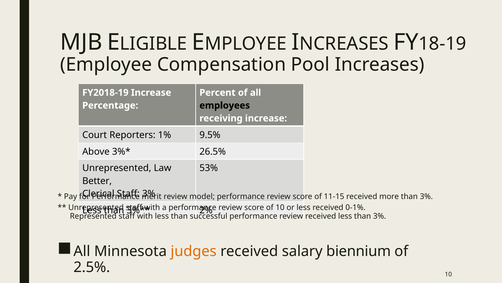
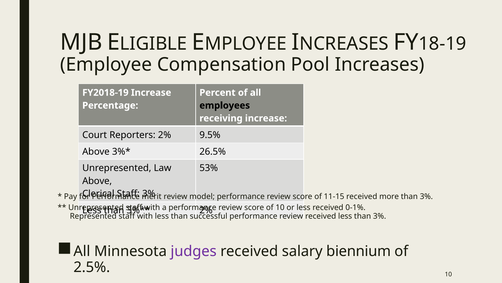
Reporters 1%: 1% -> 2% (165, 135)
Better: Better -> Above (97, 181)
judges colour: orange -> purple (194, 251)
